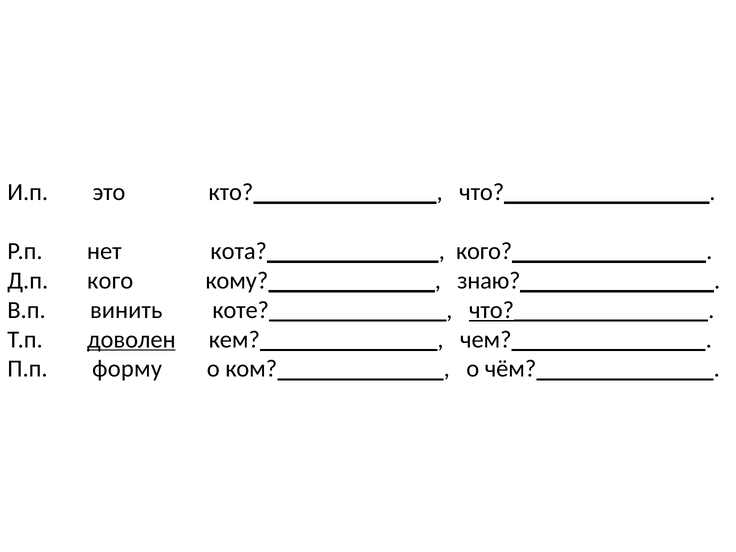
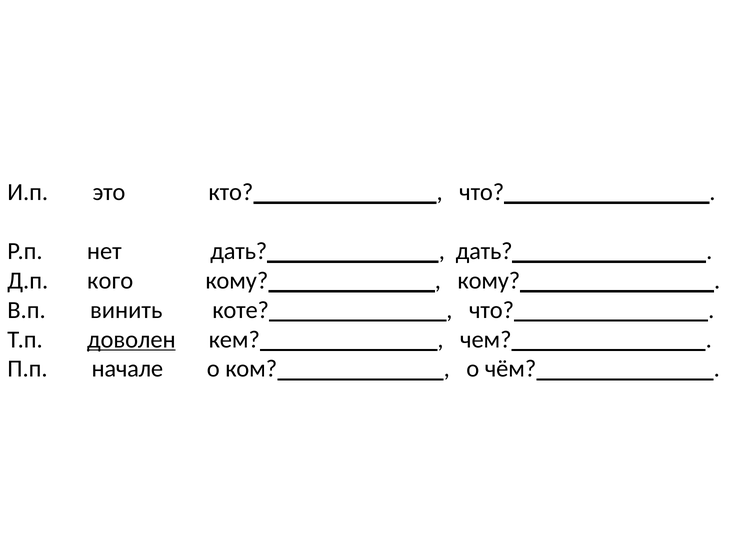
нет кота: кота -> дать (239, 251)
кого: кого -> дать (484, 251)
знаю: знаю -> кому (489, 281)
что underline: present -> none (492, 310)
форму: форму -> начале (127, 369)
